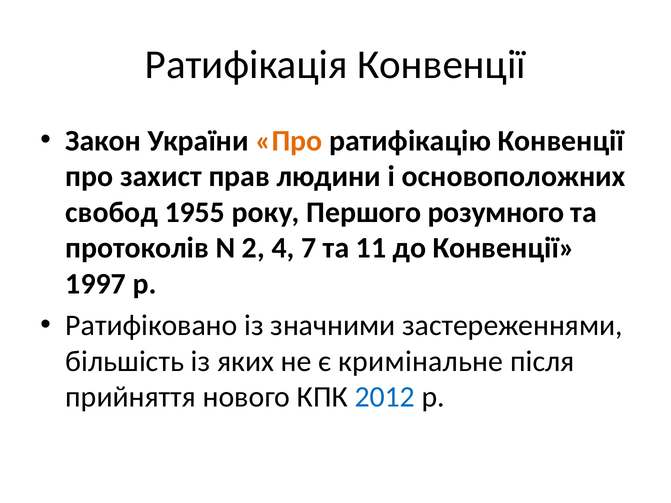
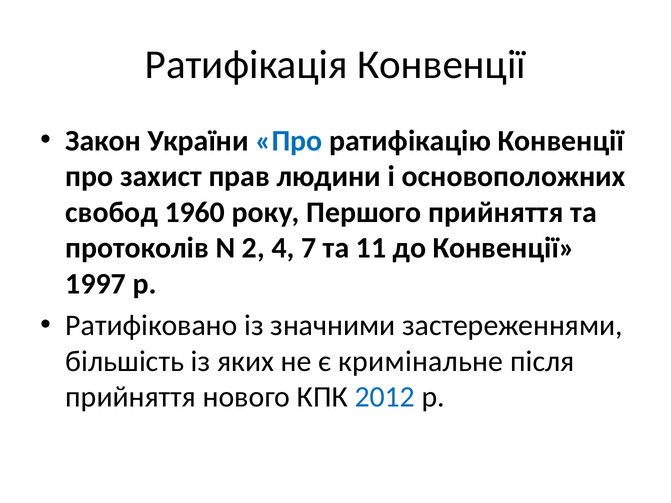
Про colour: orange -> blue (289, 141)
1955: 1955 -> 1960 (195, 212)
Першого розумного: розумного -> прийняття (496, 212)
